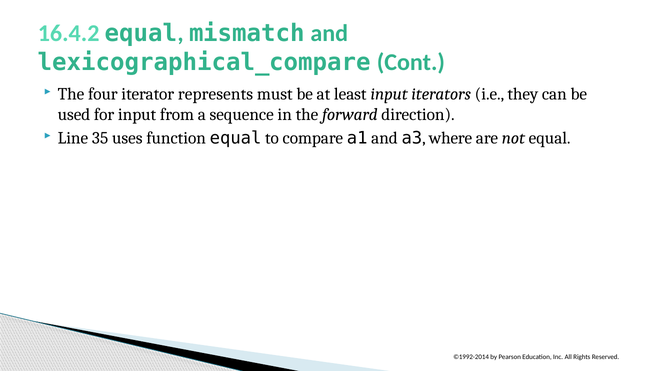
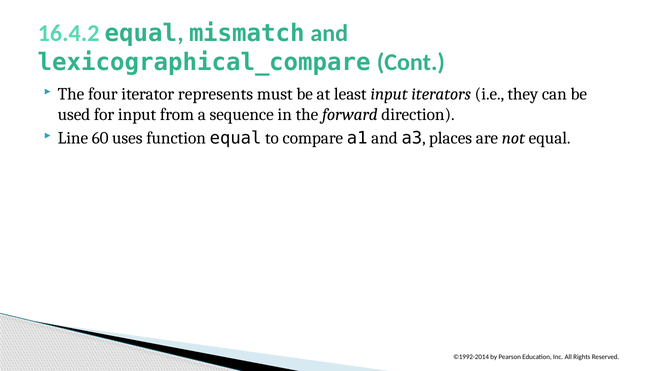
35: 35 -> 60 (100, 138)
where: where -> places (450, 138)
